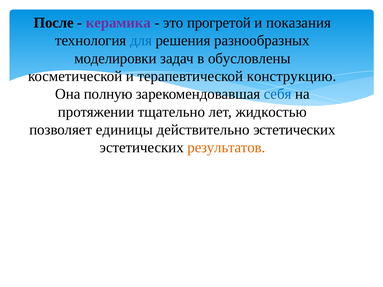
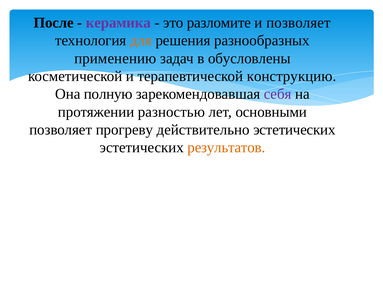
прогретой: прогретой -> разломите (219, 23)
и показания: показания -> позволяет (299, 23)
для colour: blue -> orange (141, 41)
моделировки: моделировки -> применению (115, 58)
себя colour: blue -> purple (278, 94)
тщательно: тщательно -> разностью (171, 112)
жидкостью: жидкостью -> основными (271, 112)
единицы: единицы -> прогреву (124, 130)
